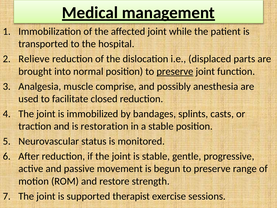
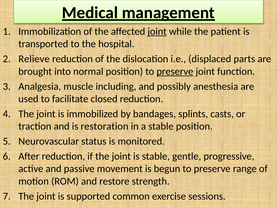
joint underline: none -> present (157, 31)
comprise: comprise -> including (116, 86)
therapist: therapist -> common (131, 196)
